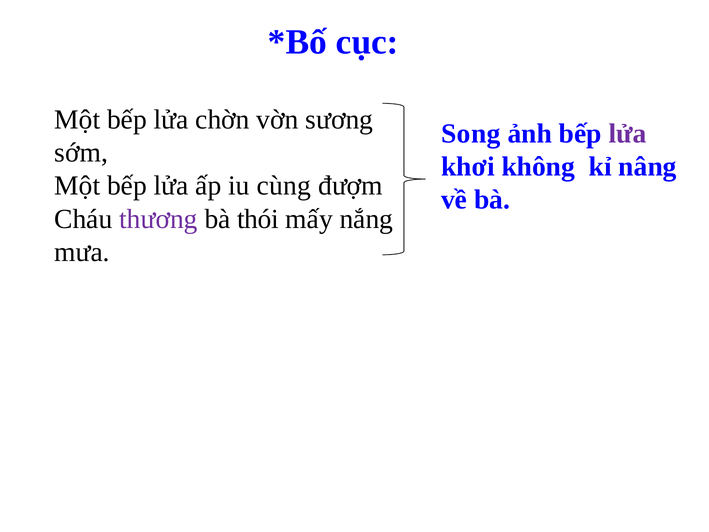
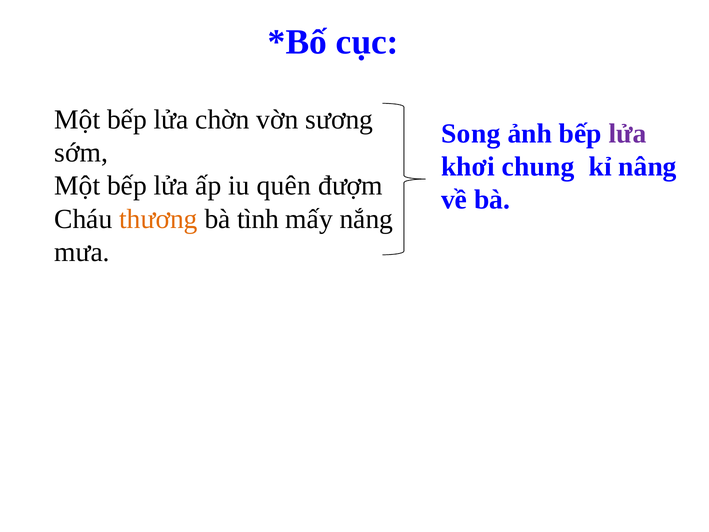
không: không -> chung (538, 167)
cùng: cùng -> quên (284, 186)
thương colour: purple -> orange (159, 219)
thói: thói -> tình (258, 219)
